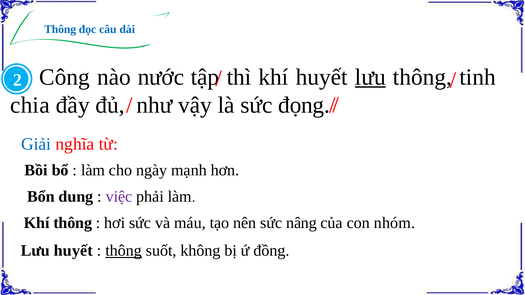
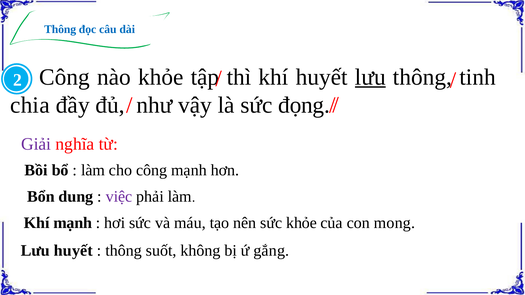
nào nước: nước -> khỏe (161, 77)
Giải colour: blue -> purple (36, 144)
cho ngày: ngày -> công (152, 170)
Khí thông: thông -> mạnh (73, 223)
sức nâng: nâng -> khỏe (302, 223)
nhóm: nhóm -> mong (395, 223)
thông underline: present -> none (124, 251)
đồng: đồng -> gắng (271, 251)
